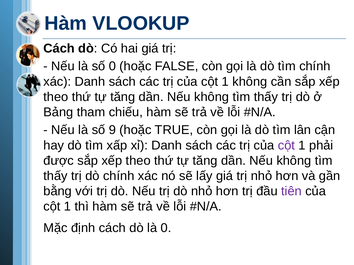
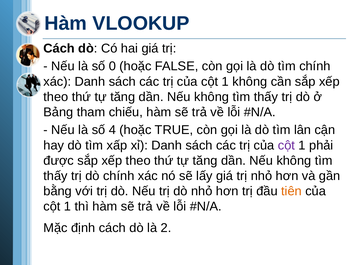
9: 9 -> 4 (112, 130)
tiên colour: purple -> orange (292, 192)
là 0: 0 -> 2 (166, 228)
